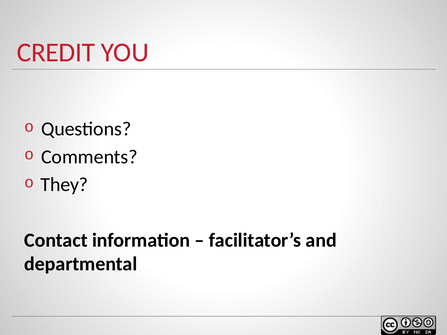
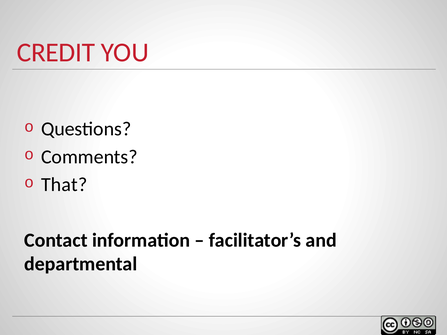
They: They -> That (64, 185)
